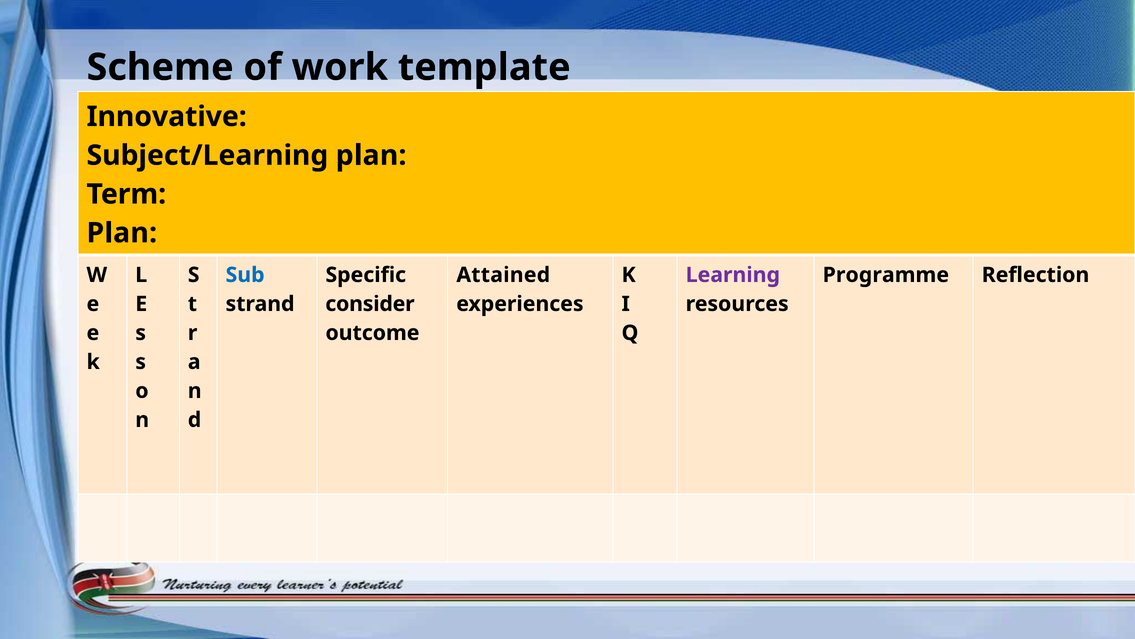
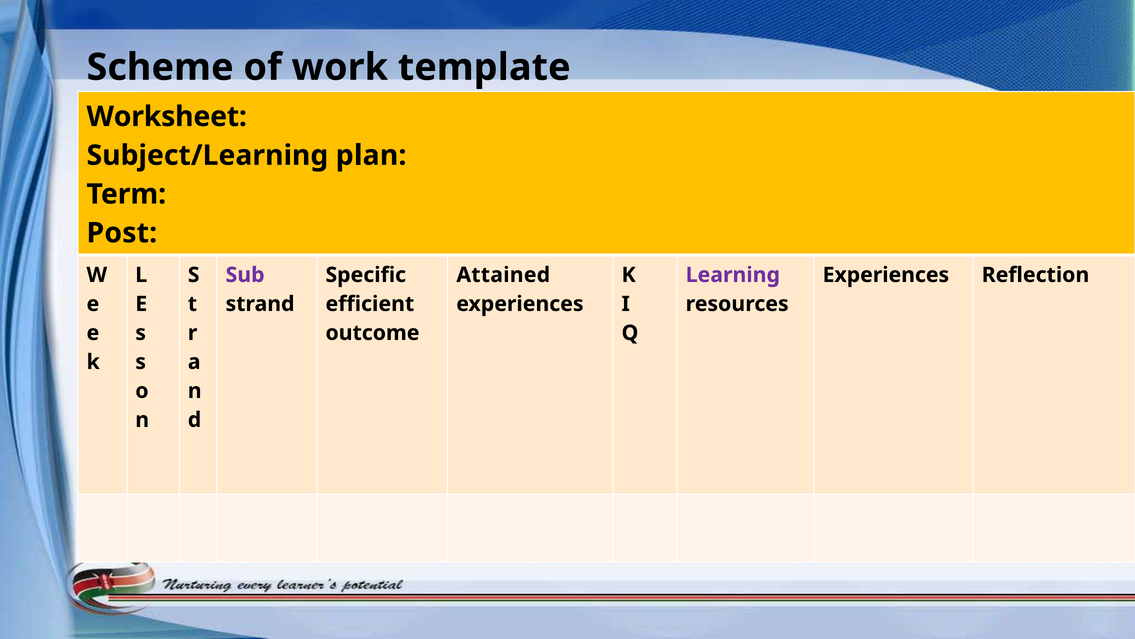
Innovative: Innovative -> Worksheet (167, 117)
Plan: Plan -> Post (122, 233)
Sub colour: blue -> purple (245, 275)
Programme: Programme -> Experiences (886, 275)
consider: consider -> efficient (370, 304)
